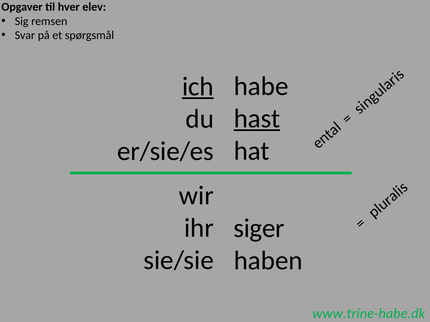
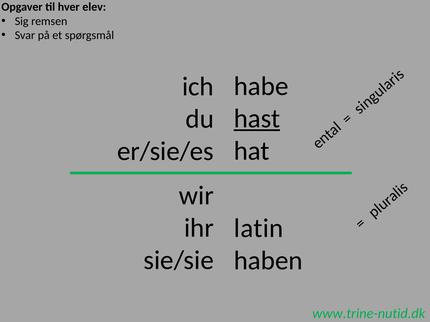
ich underline: present -> none (198, 87)
siger: siger -> latin (259, 228)
www.trine-habe.dk: www.trine-habe.dk -> www.trine-nutid.dk (369, 314)
